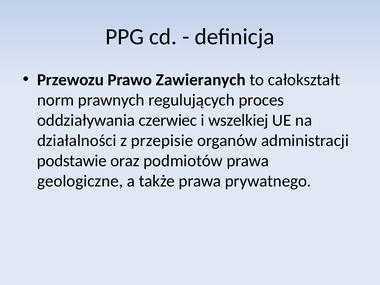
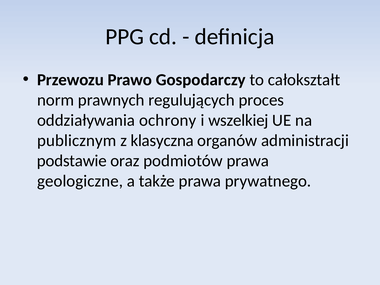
Zawieranych: Zawieranych -> Gospodarczy (201, 80)
czerwiec: czerwiec -> ochrony (168, 120)
działalności: działalności -> publicznym (77, 141)
przepisie: przepisie -> klasyczna (162, 141)
